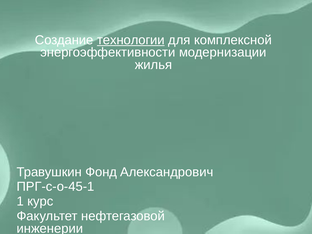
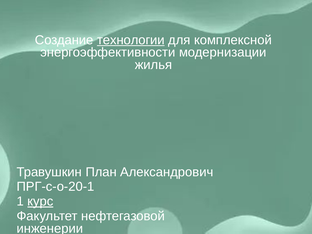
Фонд: Фонд -> План (101, 172)
ПРГ-с-о-45-1: ПРГ-с-о-45-1 -> ПРГ-с-о-20-1 (55, 187)
курс underline: none -> present (40, 201)
